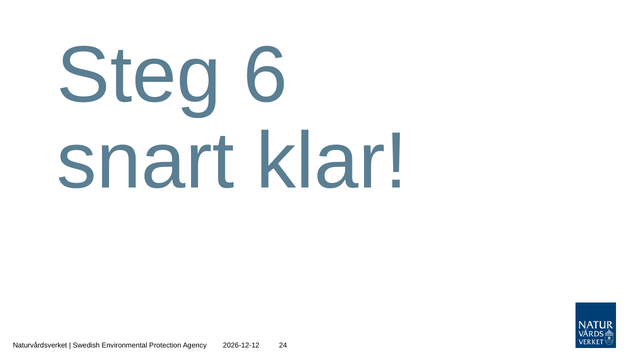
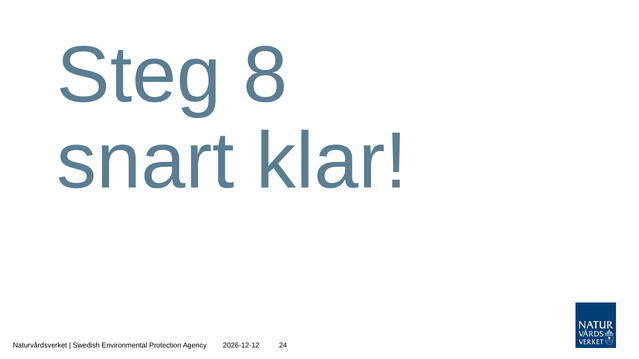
6: 6 -> 8 (265, 75)
